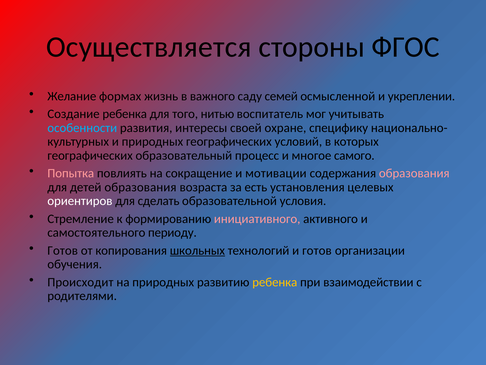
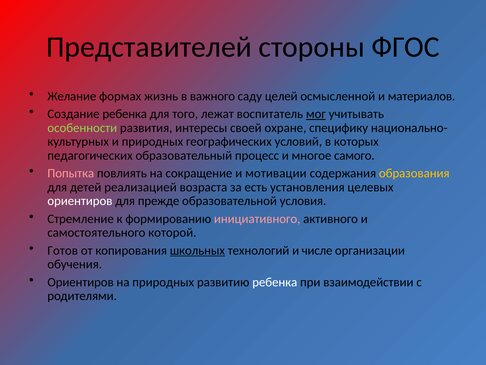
Осуществляется: Осуществляется -> Представителей (149, 47)
семей: семей -> целей (281, 96)
укреплении: укреплении -> материалов (422, 96)
нитью: нитью -> лежат (217, 114)
мог underline: none -> present (316, 114)
особенности colour: light blue -> light green (82, 128)
географических: географических -> педагогических (90, 155)
образования colour: pink -> yellow (414, 173)
детей образования: образования -> реализацией (140, 187)
сделать: сделать -> прежде (159, 201)
периоду: периоду -> которой (172, 232)
и готов: готов -> числе (317, 250)
Происходит: Происходит -> Ориентиров (81, 282)
ребенка colour: yellow -> white (275, 282)
